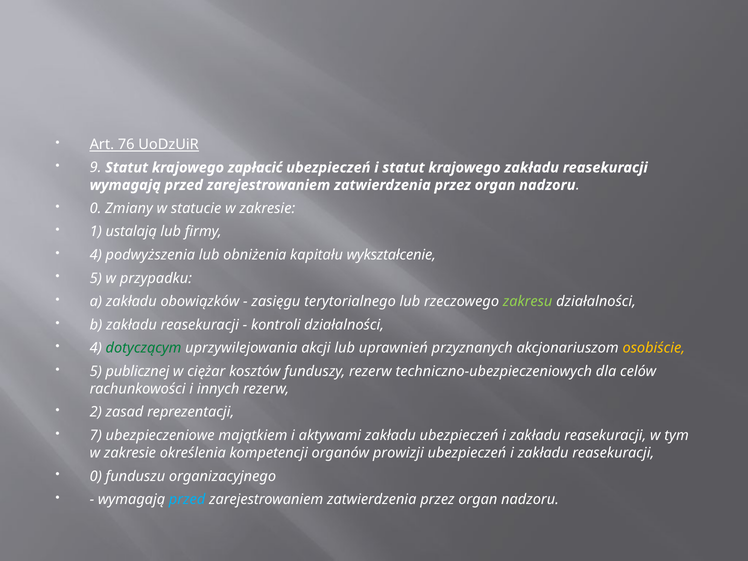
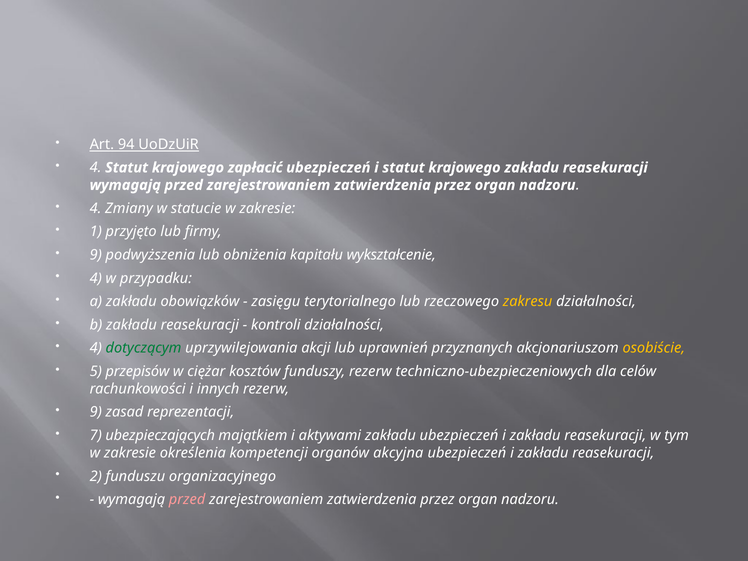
76: 76 -> 94 (126, 144)
9: 9 -> 4 (96, 168)
0: 0 -> 4 (96, 208)
ustalają: ustalają -> przyjęto (131, 232)
4: 4 -> 9 (96, 255)
5: 5 -> 4 (96, 278)
zakresu colour: light green -> yellow (528, 302)
publicznej: publicznej -> przepisów (138, 371)
2: 2 -> 9 (96, 412)
ubezpieczeniowe: ubezpieczeniowe -> ubezpieczających (160, 435)
prowizji: prowizji -> akcyjna (398, 453)
0: 0 -> 2 (96, 476)
przed colour: light blue -> pink (187, 500)
